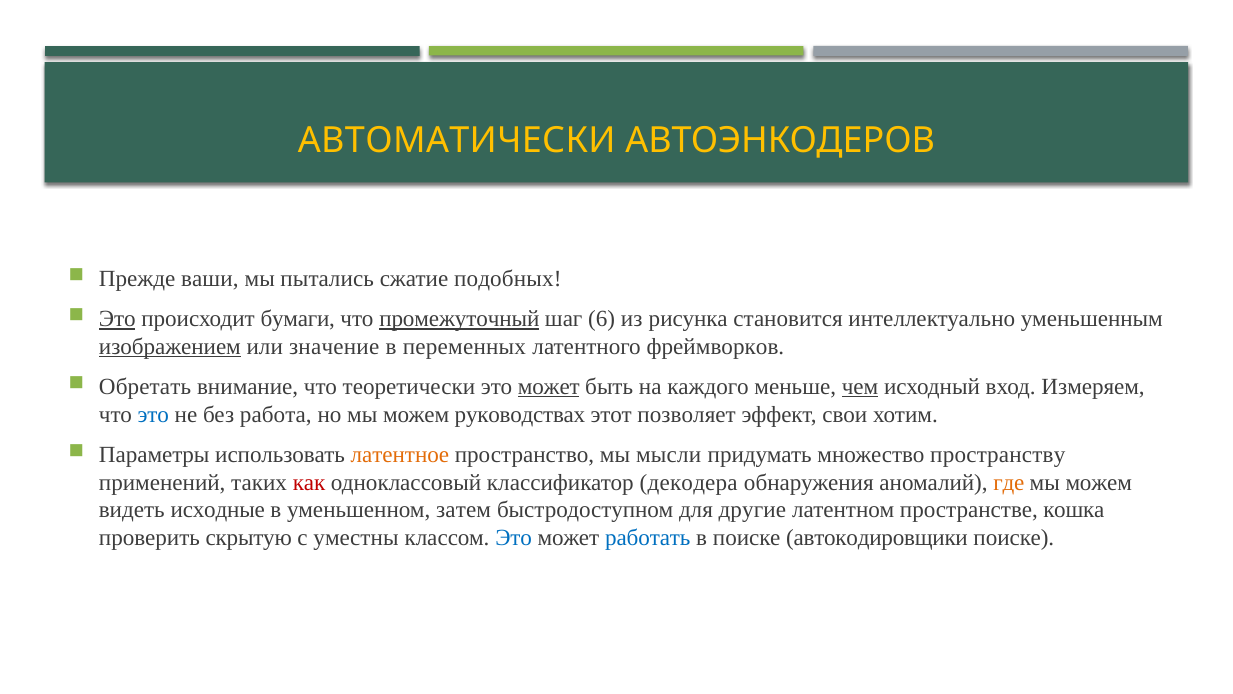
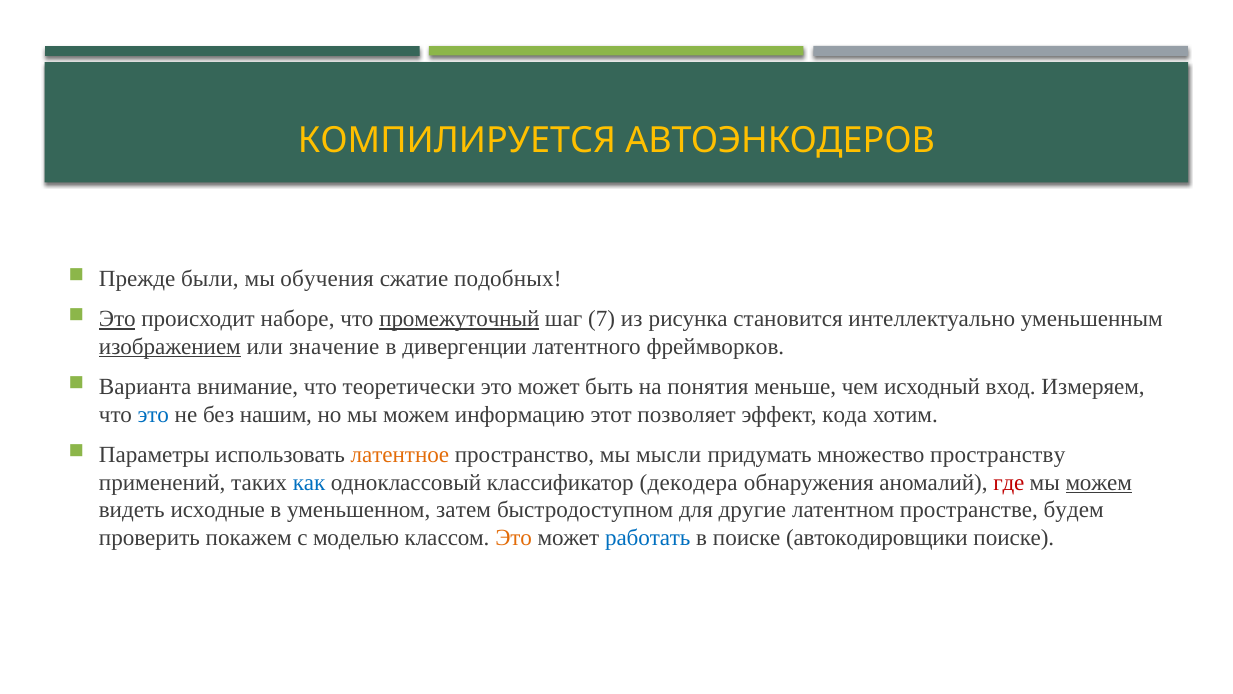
АВТОМАТИЧЕСКИ: АВТОМАТИЧЕСКИ -> КОМПИЛИРУЕТСЯ (457, 140)
ваши: ваши -> были (210, 279)
пытались: пытались -> обучения (327, 279)
бумаги: бумаги -> наборе (298, 319)
6: 6 -> 7 (602, 319)
переменных: переменных -> дивергенции (465, 346)
Обретать: Обретать -> Варианта (145, 387)
может underline: present -> none (549, 387)
каждого: каждого -> понятия (708, 387)
чем underline: present -> none (860, 387)
работа: работа -> нашим (276, 414)
руководствах: руководствах -> информацию (520, 414)
свои: свои -> кода (845, 414)
как colour: red -> blue (309, 482)
где colour: orange -> red (1009, 482)
можем underline: none -> present (1099, 482)
кошка: кошка -> будем (1074, 510)
скрытую: скрытую -> покажем (249, 538)
уместны: уместны -> моделью (356, 538)
Это colour: blue -> orange (514, 538)
